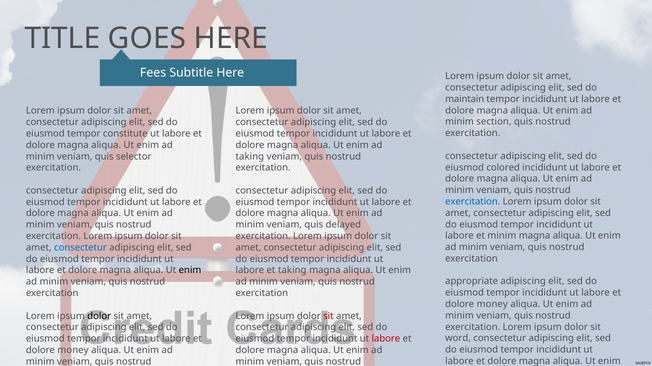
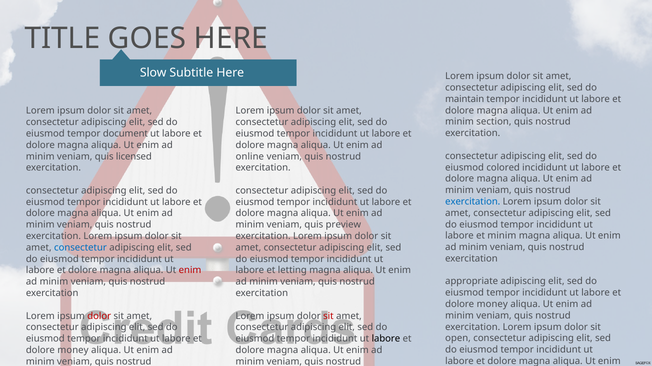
Fees: Fees -> Slow (153, 73)
constitute: constitute -> document (125, 134)
selector: selector -> licensed (134, 157)
taking: taking -> online (250, 157)
delayed: delayed -> preview (343, 225)
enim colour: black -> red (190, 271)
et taking: taking -> letting (292, 271)
dolor colour: black -> red (99, 317)
word: word -> open (458, 339)
labore colour: red -> black (386, 339)
